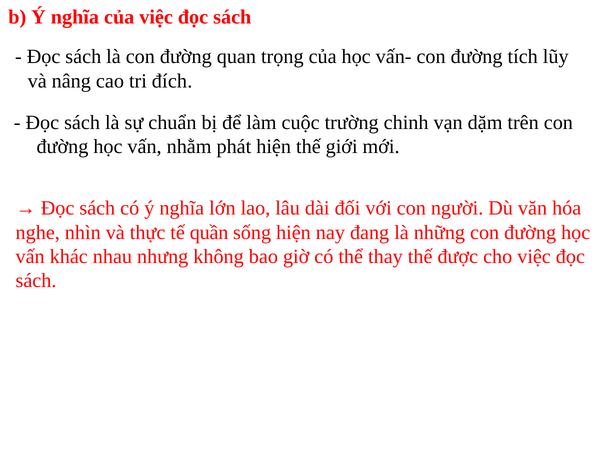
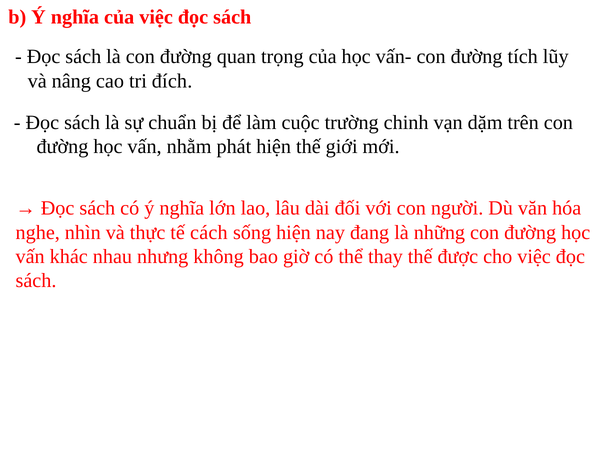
quần: quần -> cách (209, 232)
